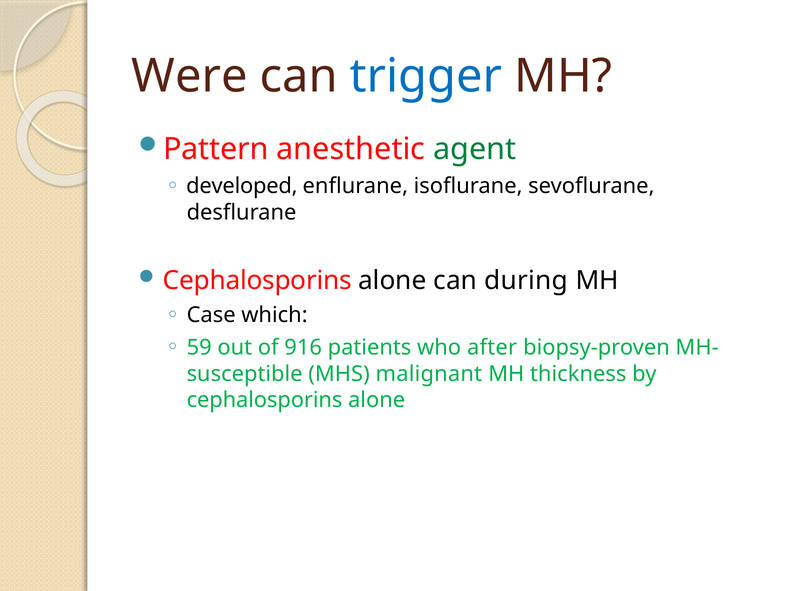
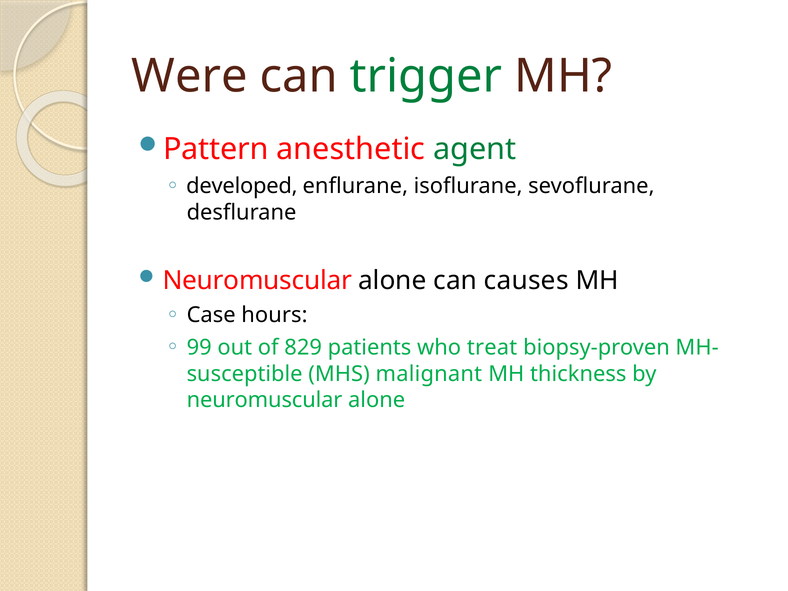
trigger colour: blue -> green (426, 76)
Cephalosporins: Cephalosporins -> Neuromuscular (257, 280)
during: during -> causes (526, 280)
which: which -> hours (274, 315)
59: 59 -> 99 (199, 347)
916: 916 -> 829 (303, 347)
after: after -> treat (492, 347)
cephalosporins: cephalosporins -> neuromuscular (265, 400)
